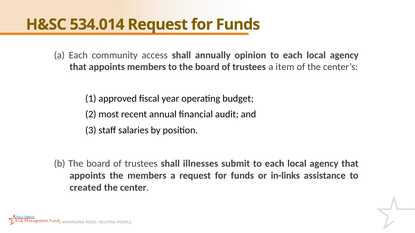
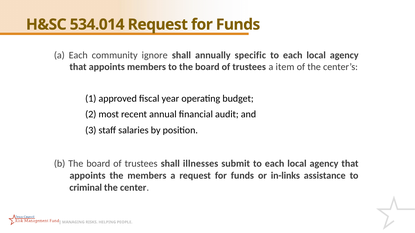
access: access -> ignore (155, 55)
opinion: opinion -> specific (250, 55)
created: created -> criminal (86, 188)
